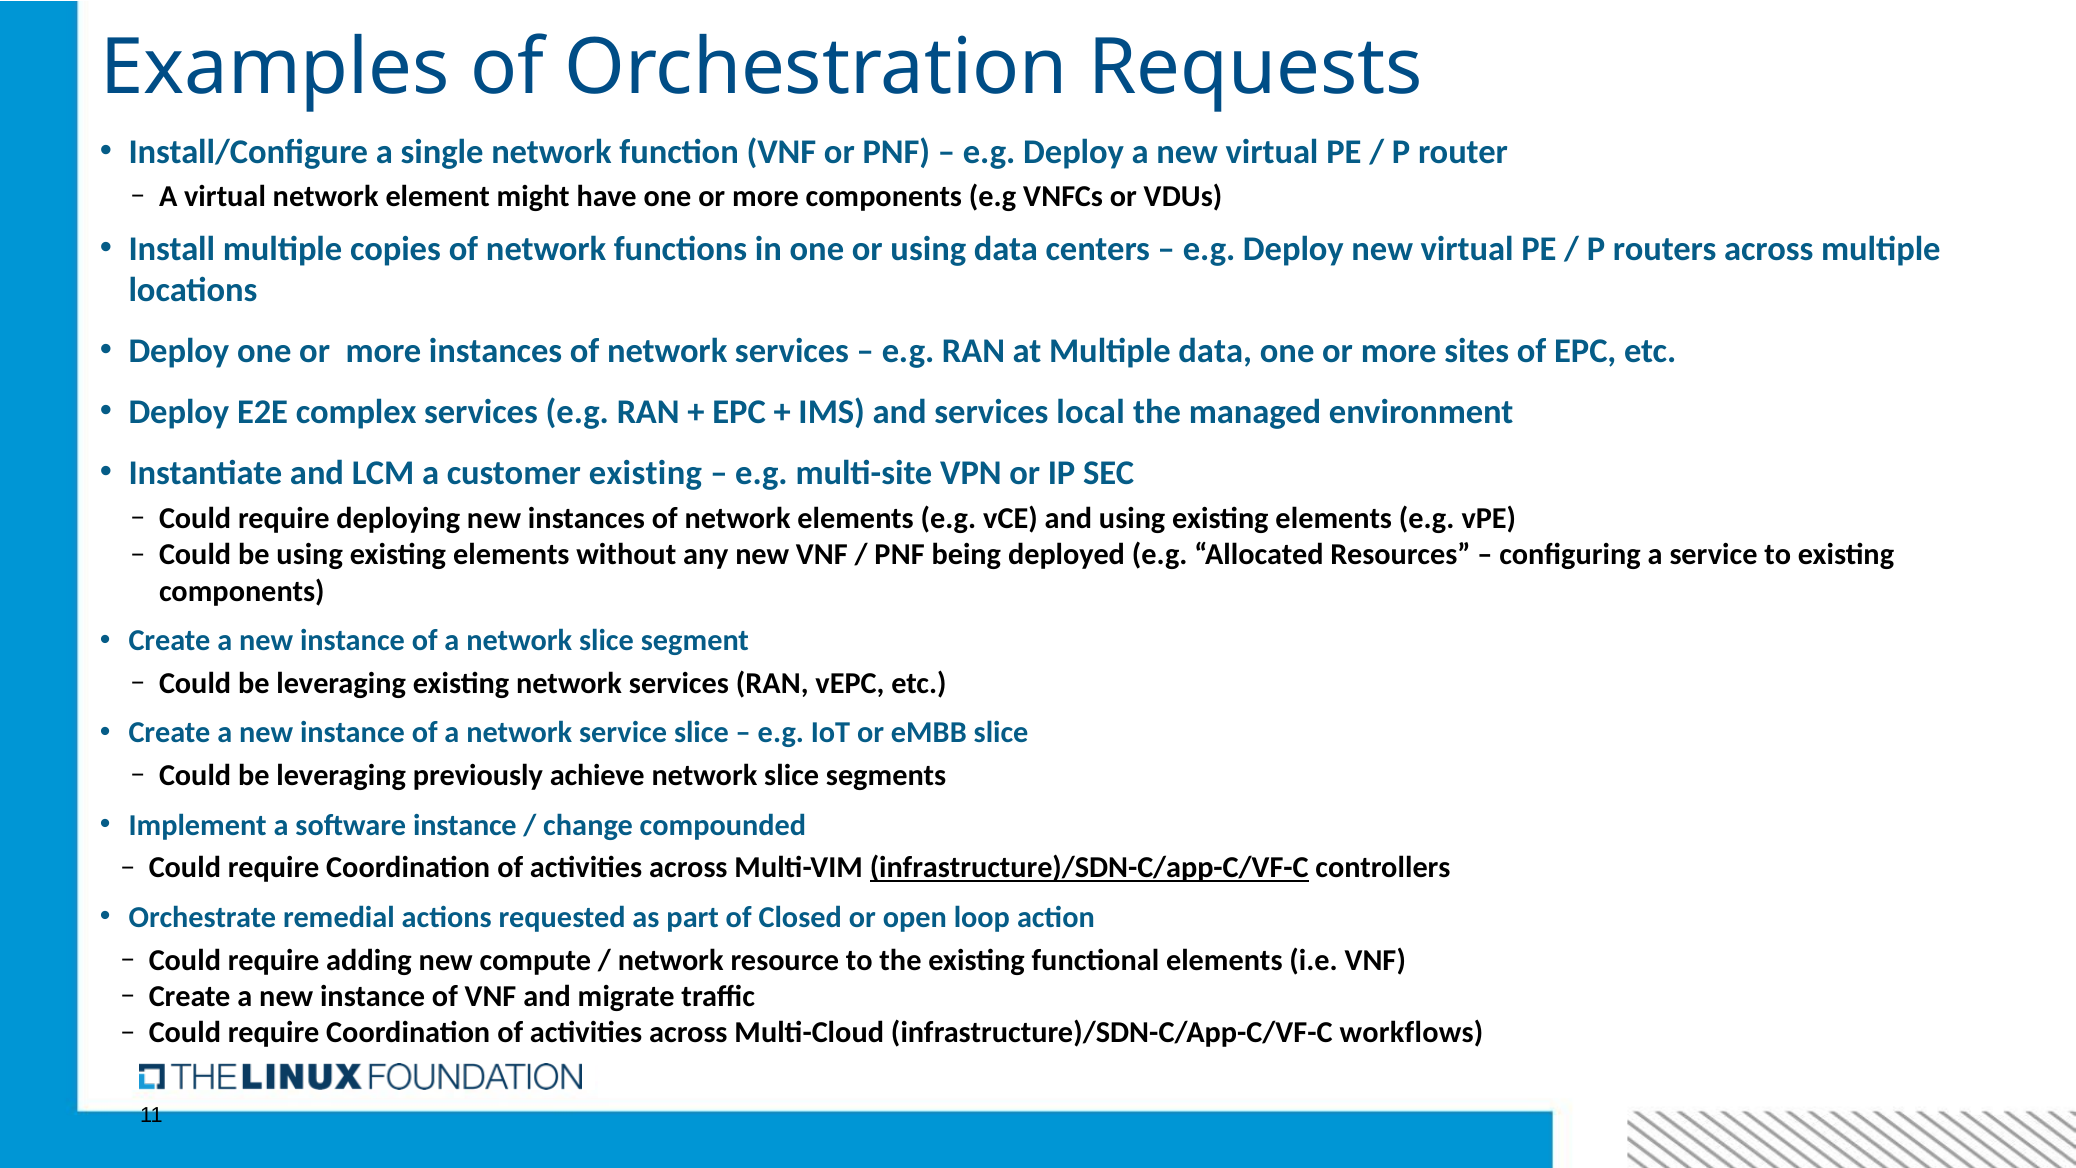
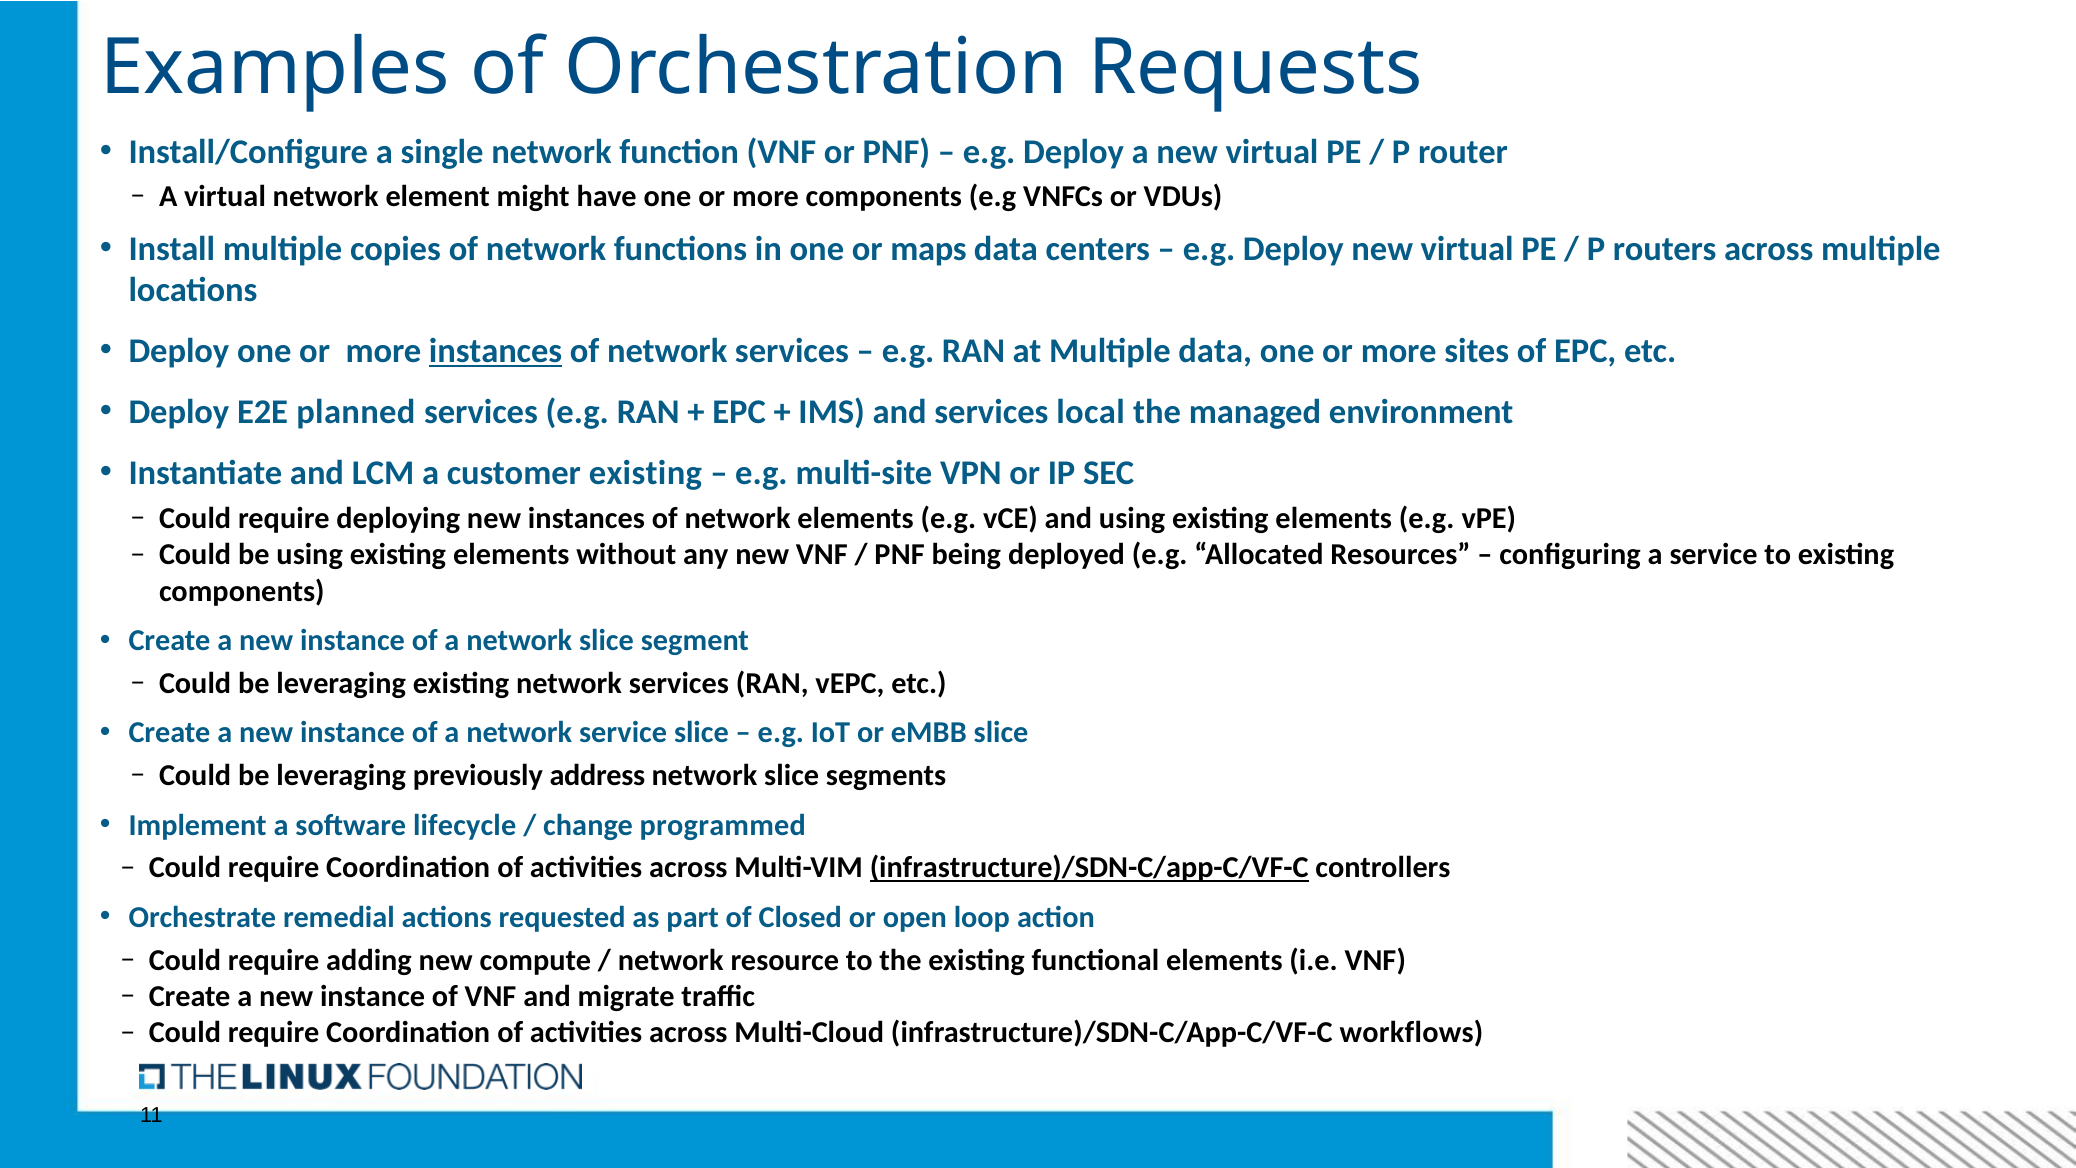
or using: using -> maps (929, 249)
instances underline: none -> present (496, 351)
complex: complex -> planned (356, 412)
achieve: achieve -> address (597, 776)
software instance: instance -> lifecycle (465, 825)
compounded: compounded -> programmed (723, 825)
